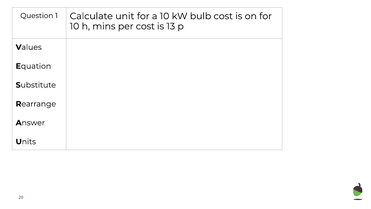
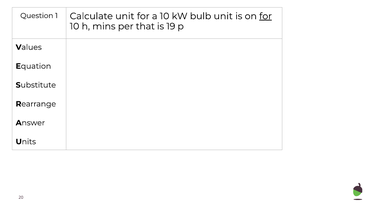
bulb cost: cost -> unit (223, 16)
for underline: none -> present (266, 16)
per cost: cost -> that (145, 26)
13: 13 -> 19 (171, 26)
